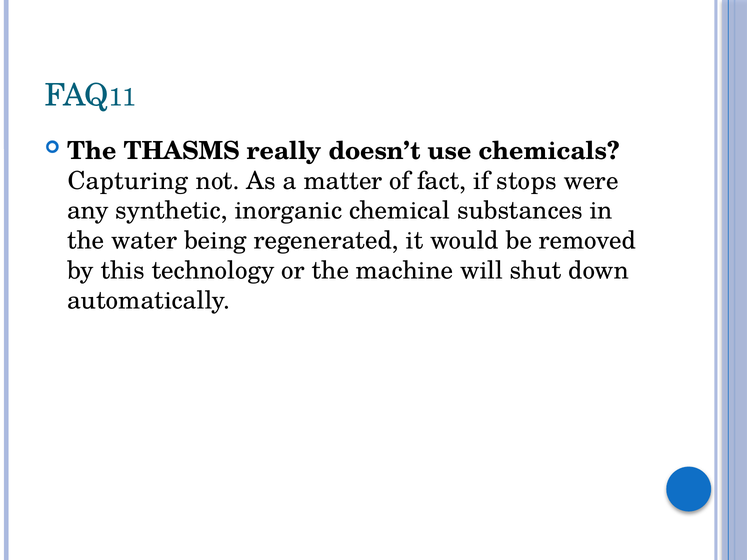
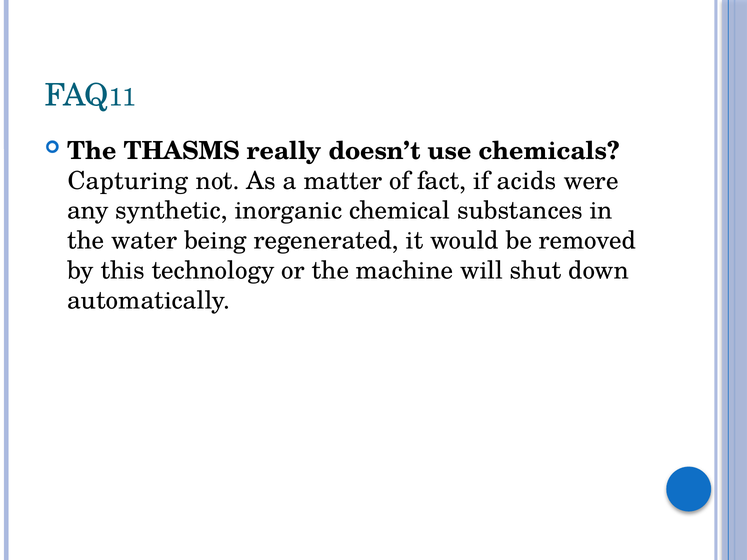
stops: stops -> acids (527, 181)
